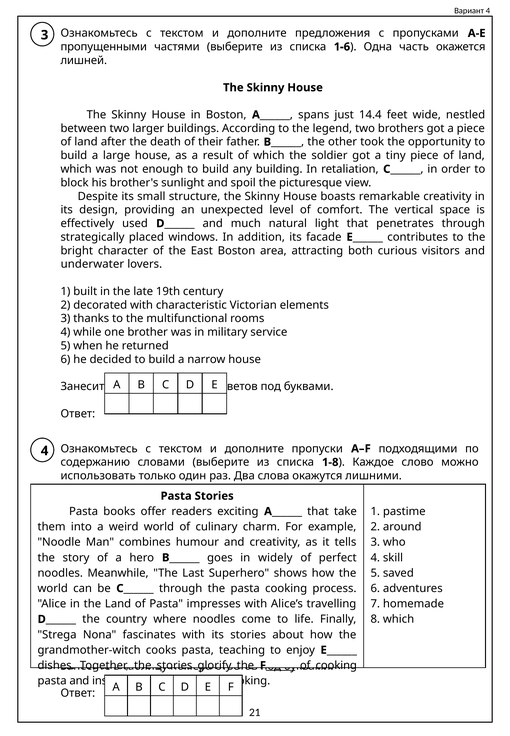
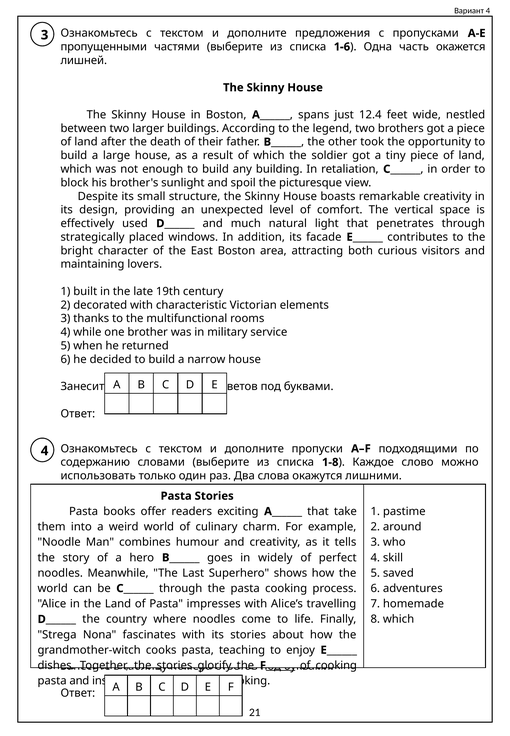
14.4: 14.4 -> 12.4 (370, 115)
underwater: underwater -> maintaining (92, 264)
